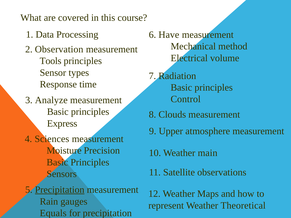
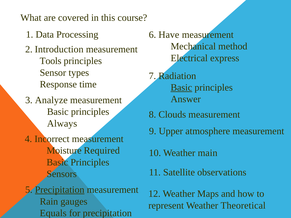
Observation: Observation -> Introduction (59, 49)
volume: volume -> express (225, 58)
Basic underline: none -> present (181, 88)
Control: Control -> Answer (186, 99)
Express: Express -> Always (62, 124)
Sciences: Sciences -> Incorrect (52, 139)
Precision: Precision -> Required (102, 151)
